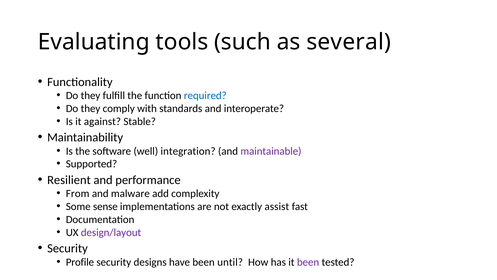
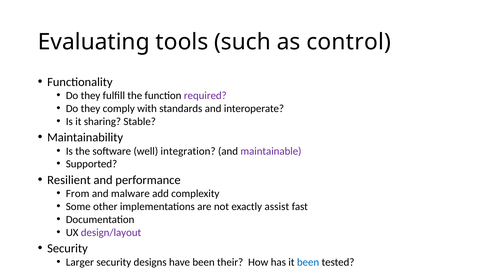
several: several -> control (349, 42)
required colour: blue -> purple (205, 96)
against: against -> sharing (102, 121)
sense: sense -> other (105, 206)
Profile: Profile -> Larger (80, 262)
until: until -> their (230, 262)
been colour: purple -> blue (308, 262)
